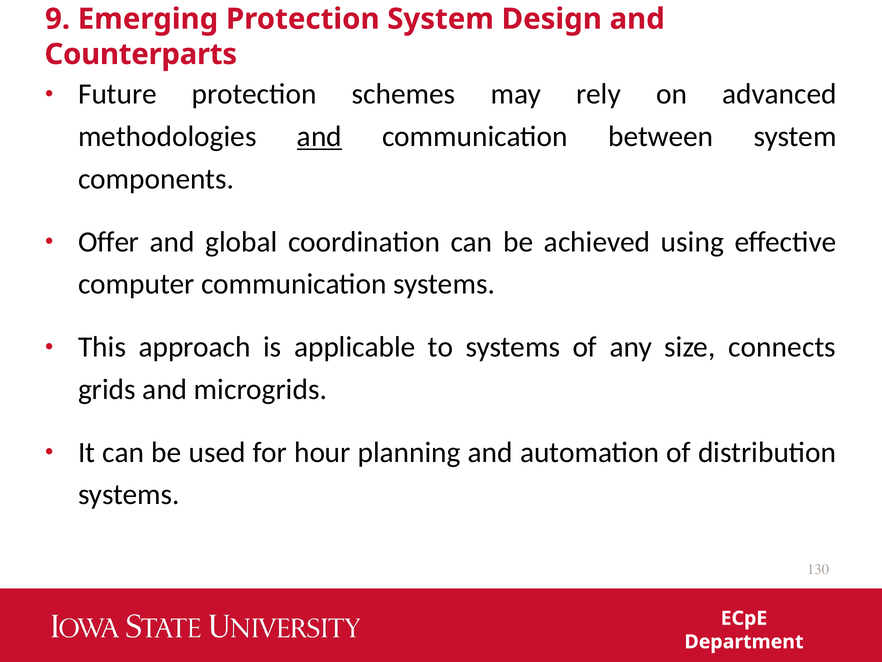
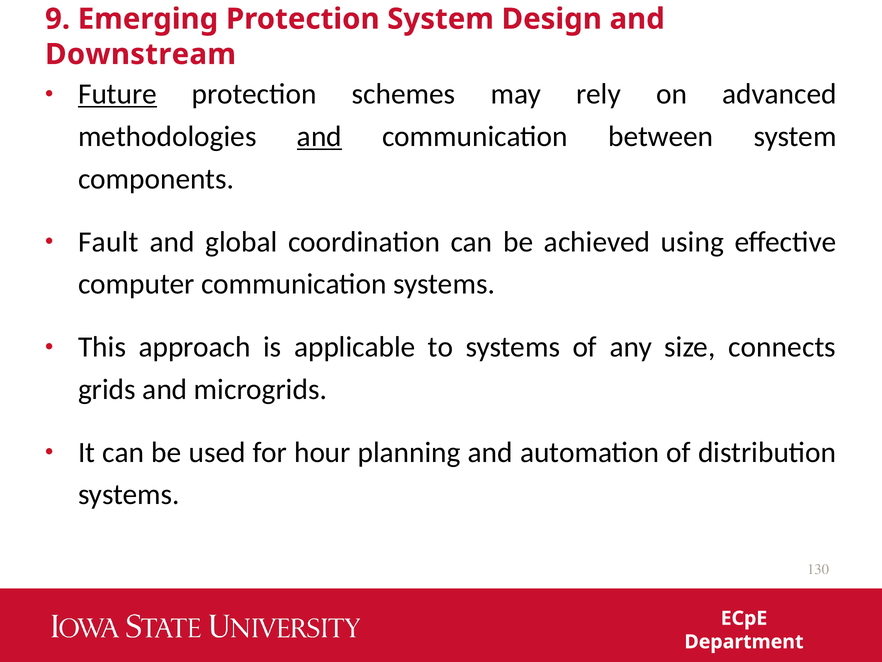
Counterparts: Counterparts -> Downstream (141, 54)
Future underline: none -> present (117, 94)
Offer: Offer -> Fault (108, 242)
